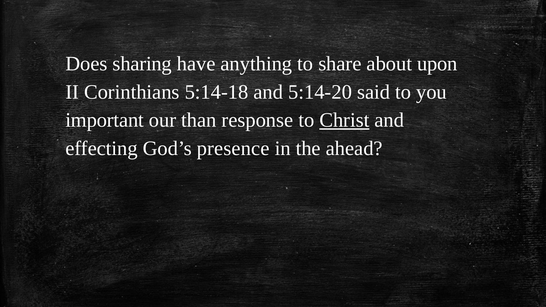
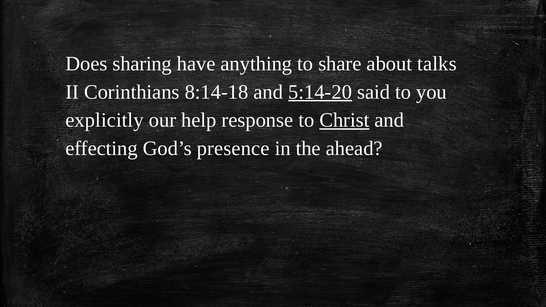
upon: upon -> talks (437, 64)
5:14-18: 5:14-18 -> 8:14-18 (217, 92)
5:14-20 underline: none -> present (320, 92)
important: important -> explicitly (105, 120)
than: than -> help (199, 120)
